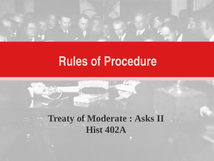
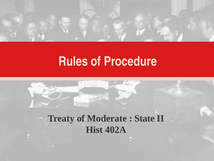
Asks: Asks -> State (144, 118)
